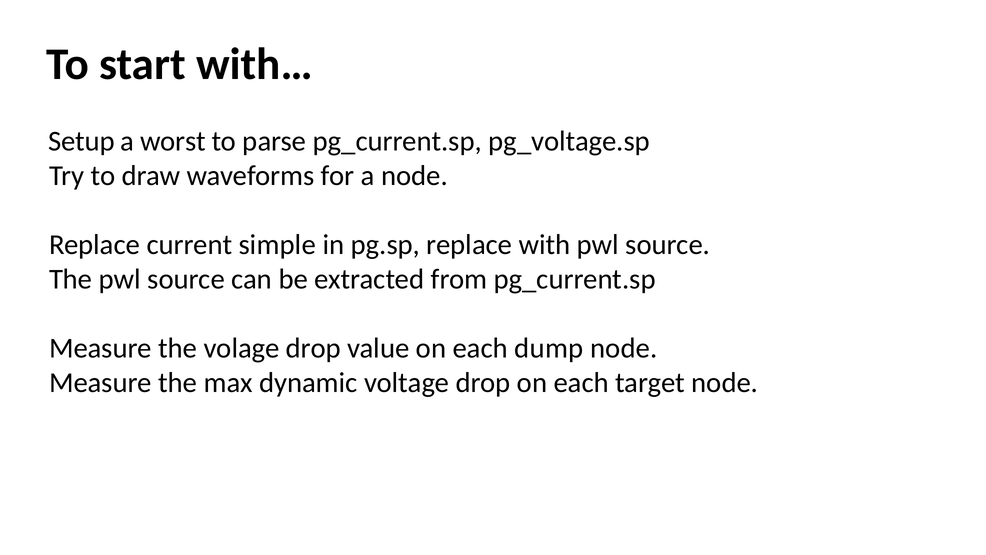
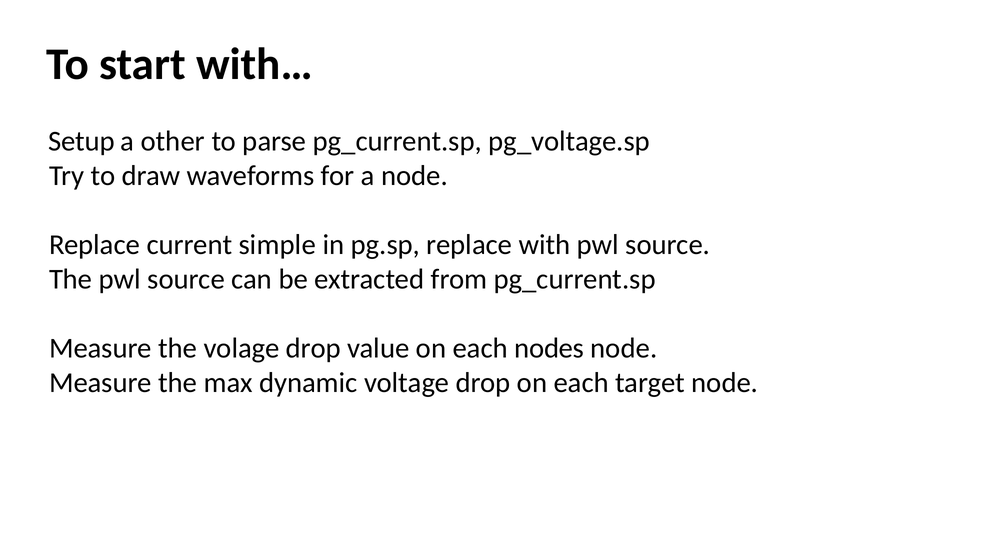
worst: worst -> other (173, 141)
dump: dump -> nodes (549, 348)
